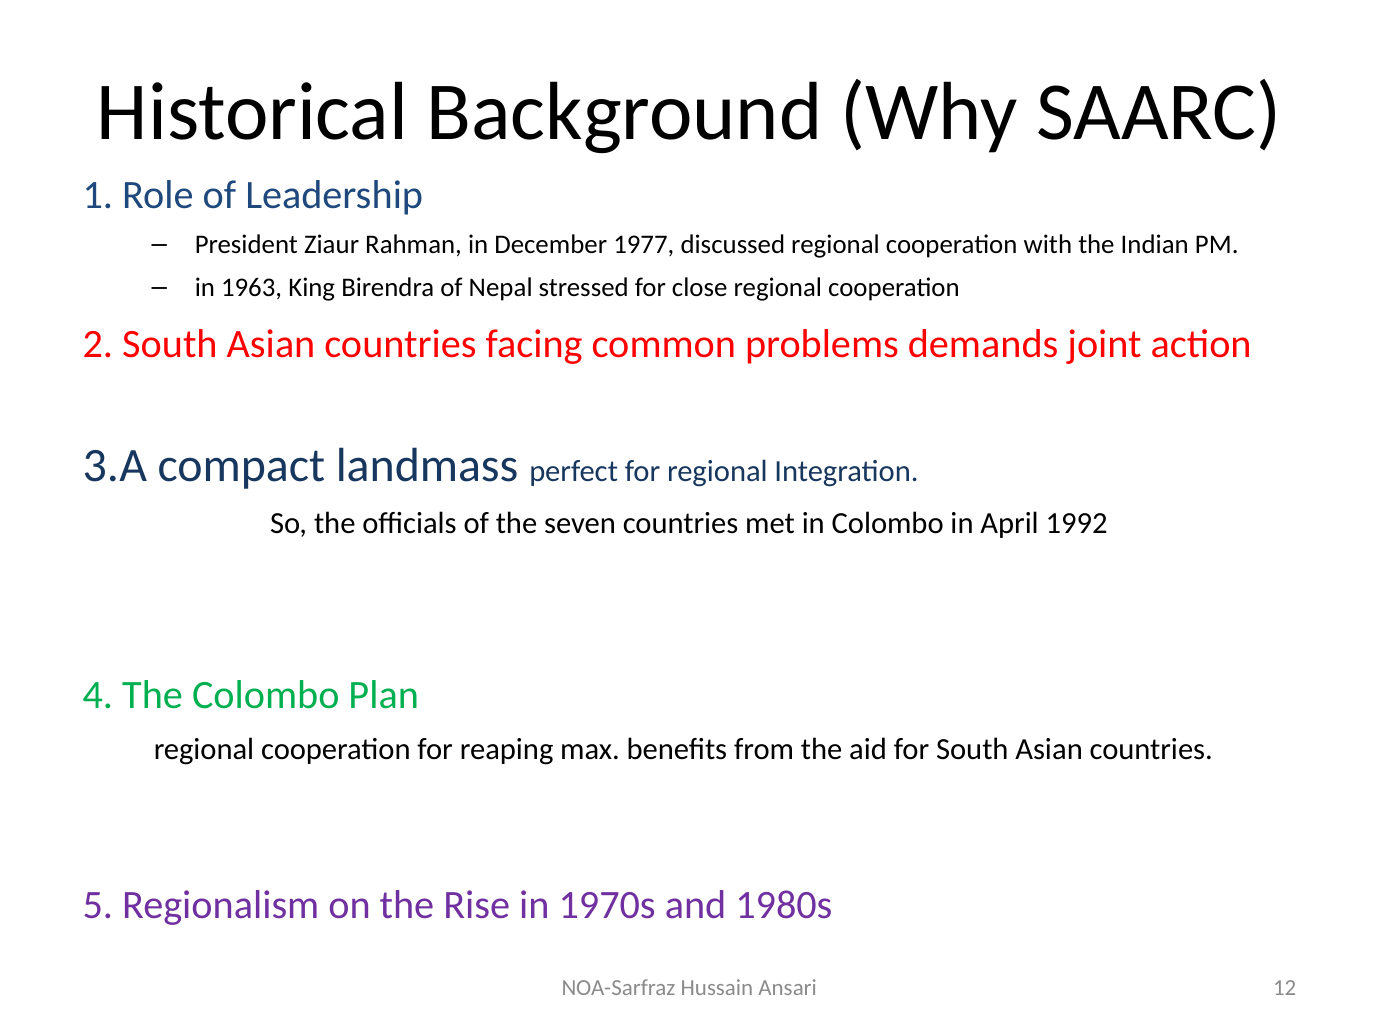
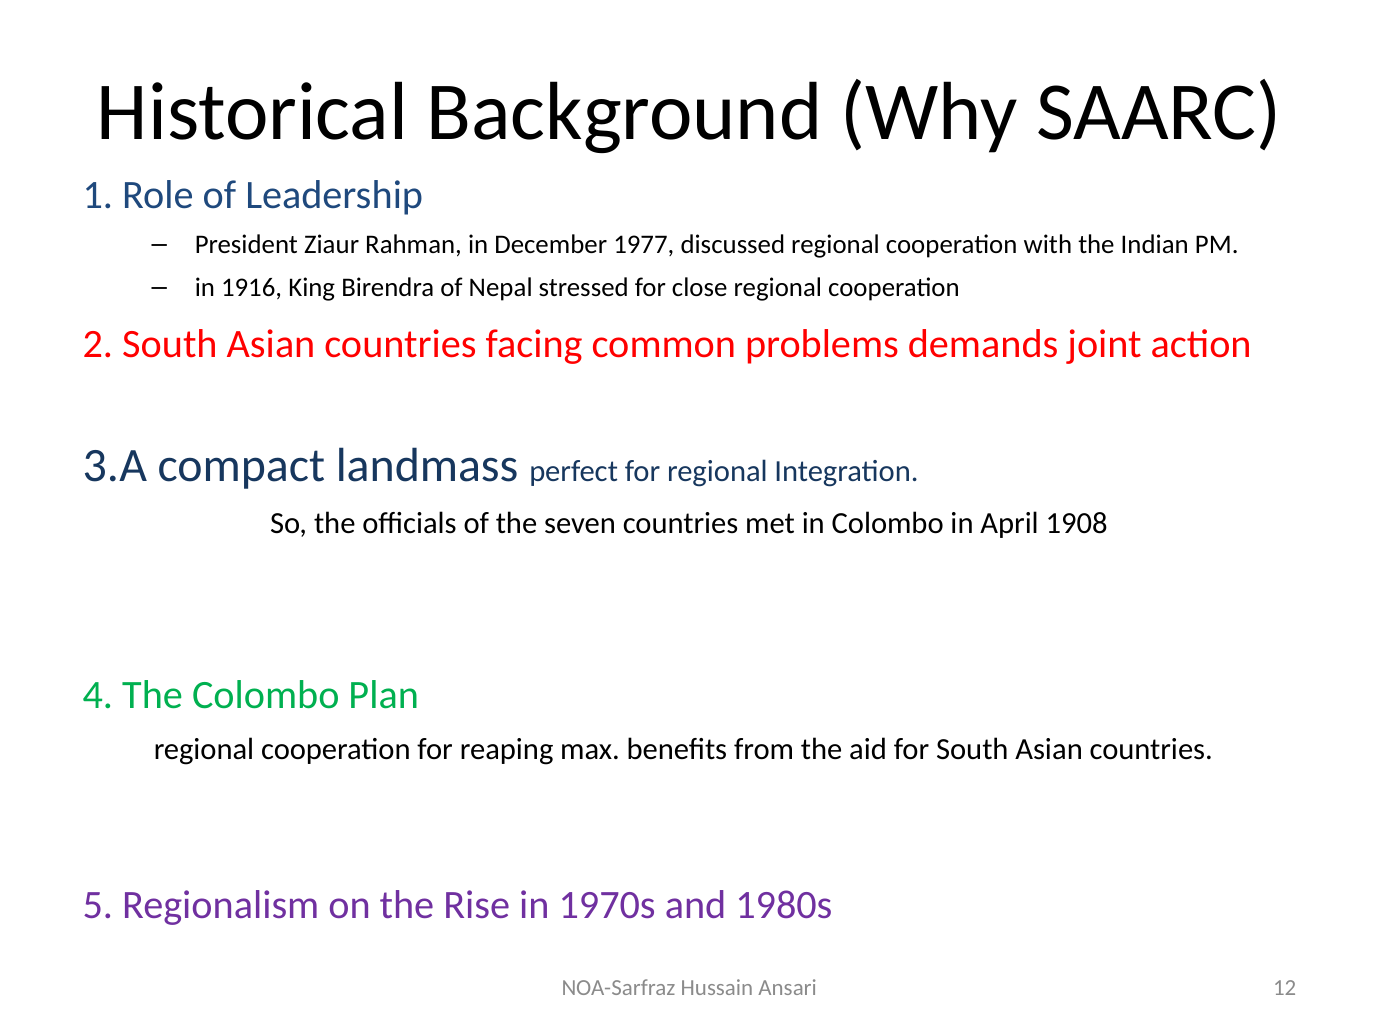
1963: 1963 -> 1916 (252, 288)
1992: 1992 -> 1908 (1077, 523)
